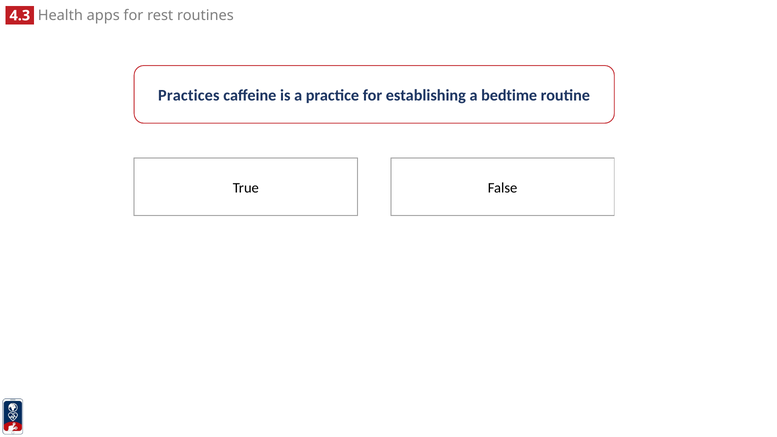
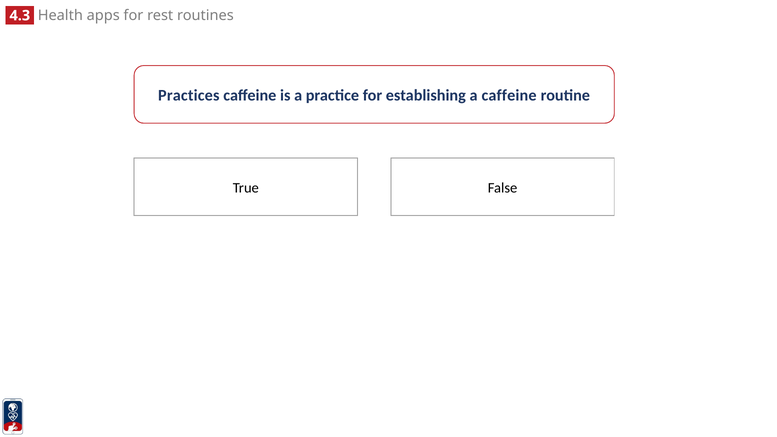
a bedtime: bedtime -> caffeine (509, 96)
